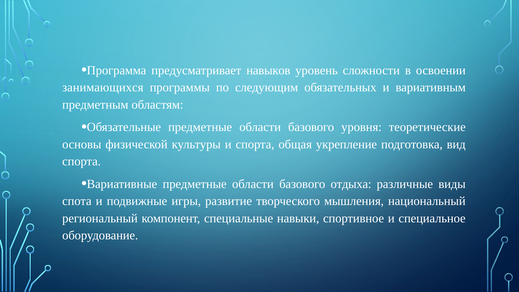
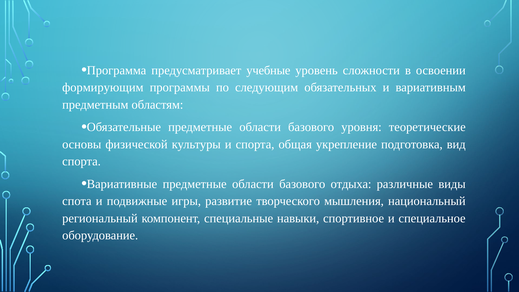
навыков: навыков -> учебные (268, 70)
занимающихся: занимающихся -> формирующим (103, 87)
